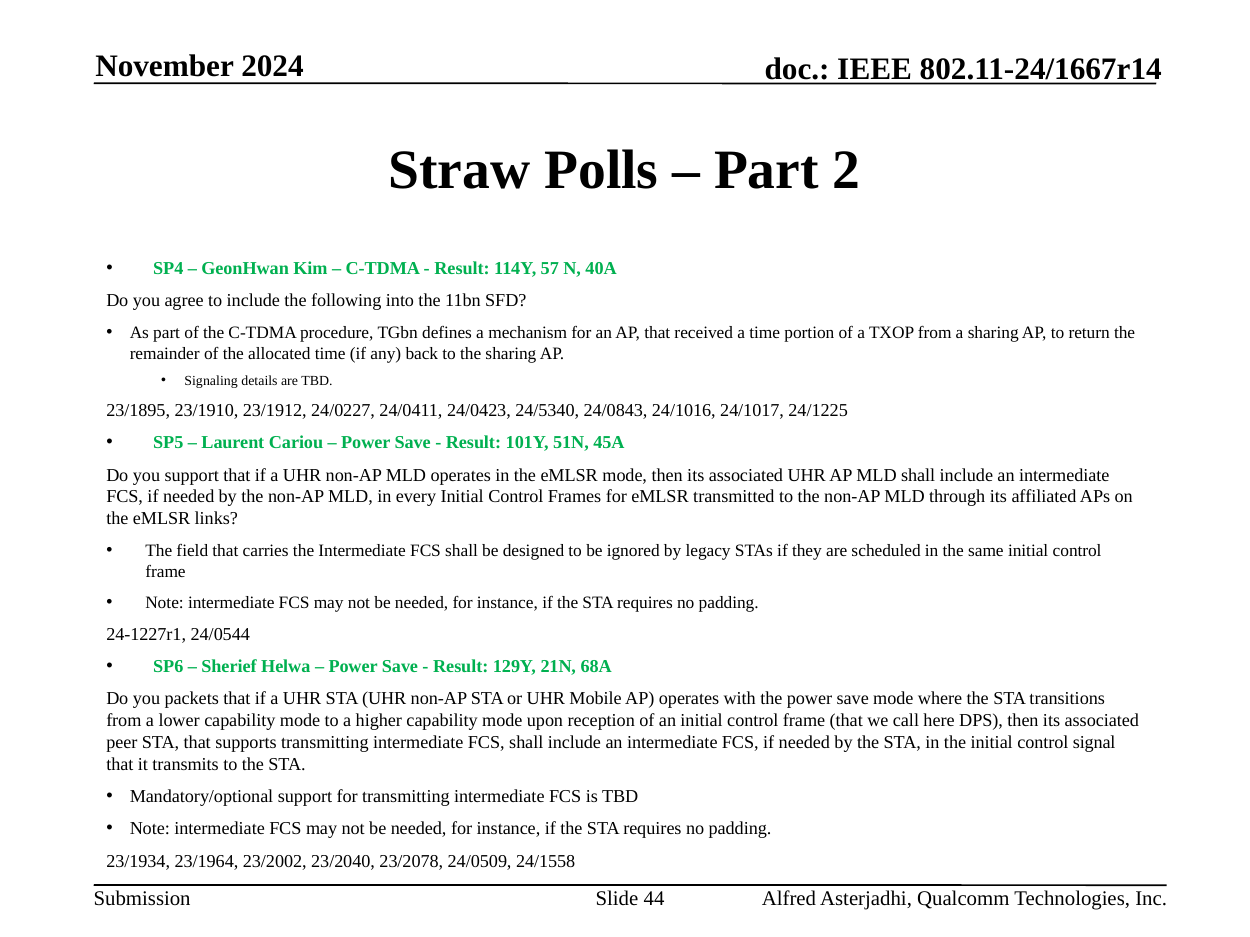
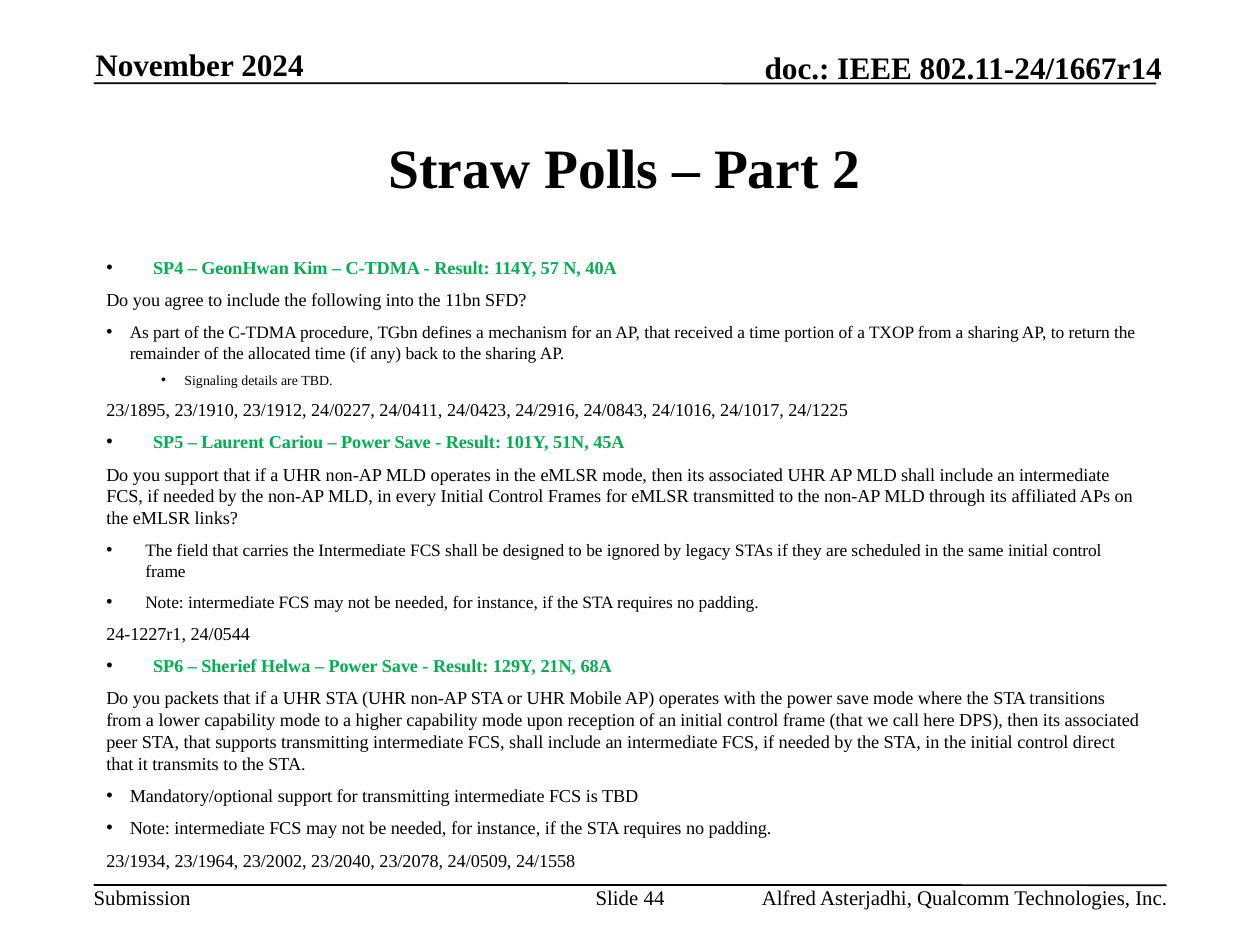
24/5340: 24/5340 -> 24/2916 (547, 411)
signal: signal -> direct (1094, 743)
